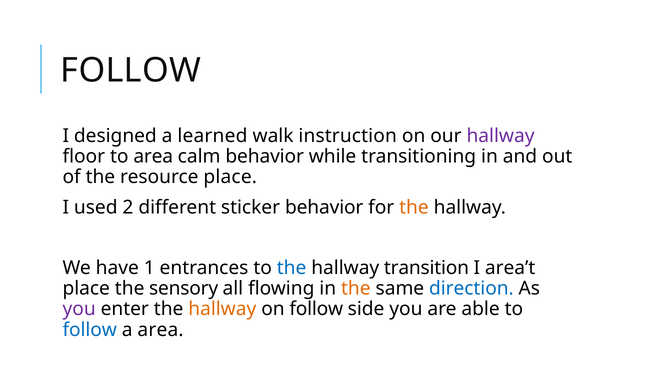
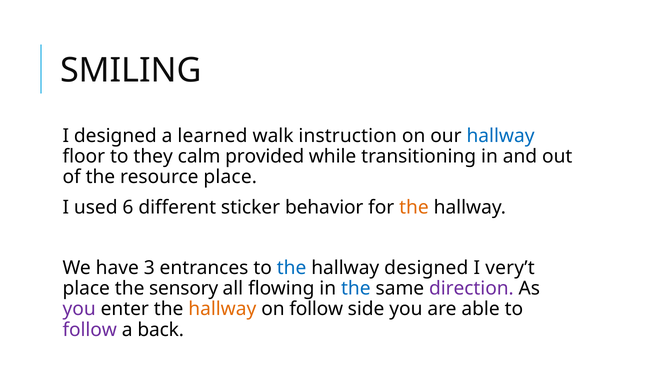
FOLLOW: FOLLOW -> SMILING (131, 70)
hallway colour: purple -> blue (501, 136)
to area: area -> they (153, 157)
calm behavior: behavior -> provided (265, 157)
2: 2 -> 6 (128, 208)
1: 1 -> 3 (149, 268)
hallway transition: transition -> designed (426, 268)
area’t: area’t -> very’t (510, 268)
the colour: orange -> blue (356, 289)
direction colour: blue -> purple (471, 289)
follow colour: blue -> purple (90, 330)
a area: area -> back (161, 330)
